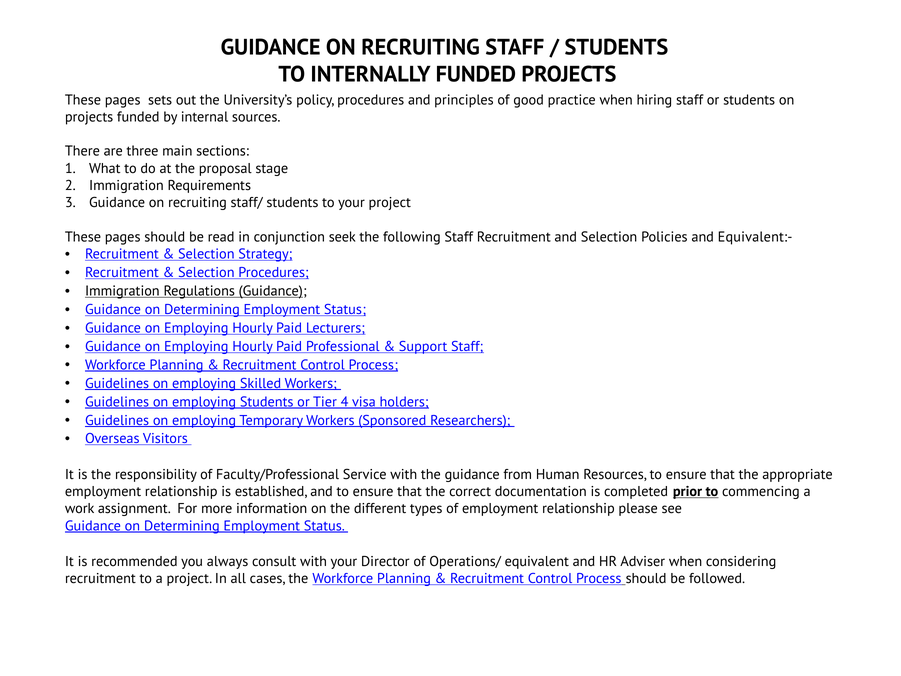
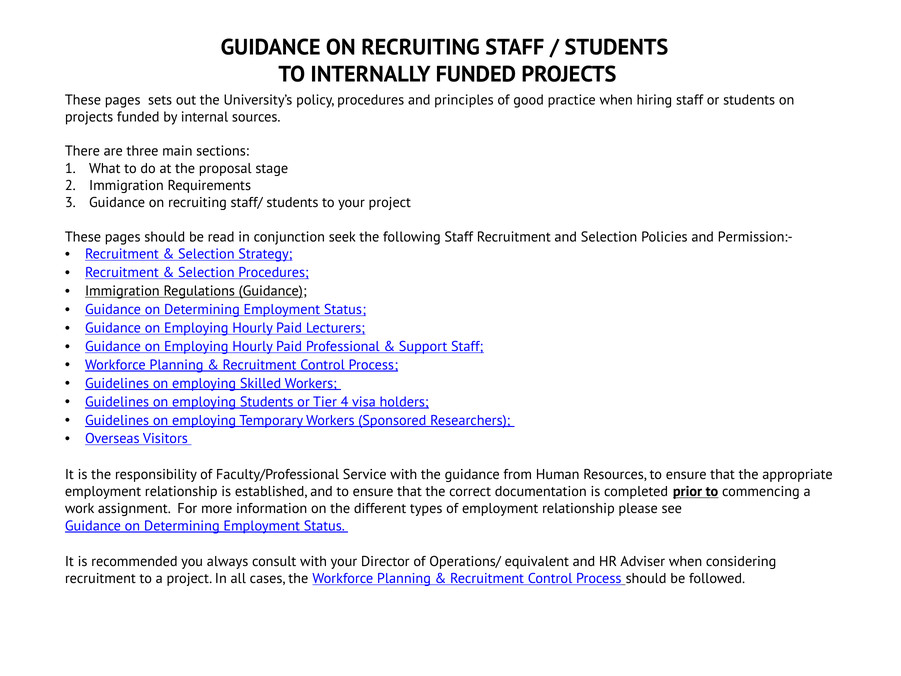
Equivalent:-: Equivalent:- -> Permission:- (755, 237)
